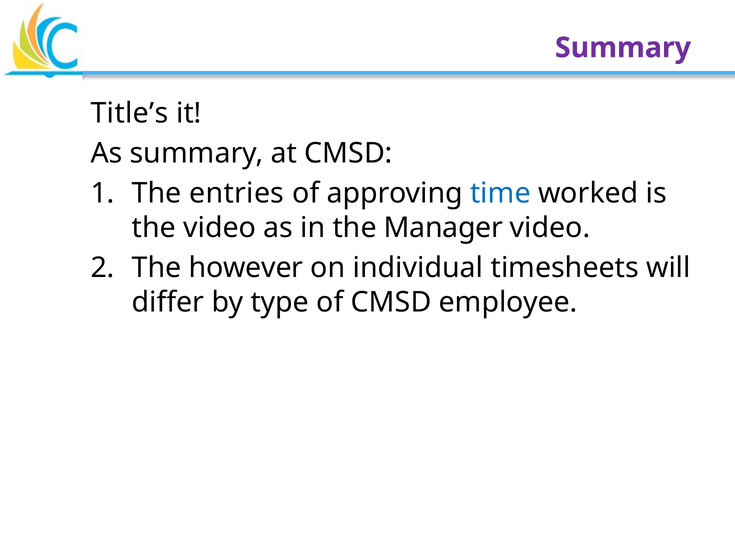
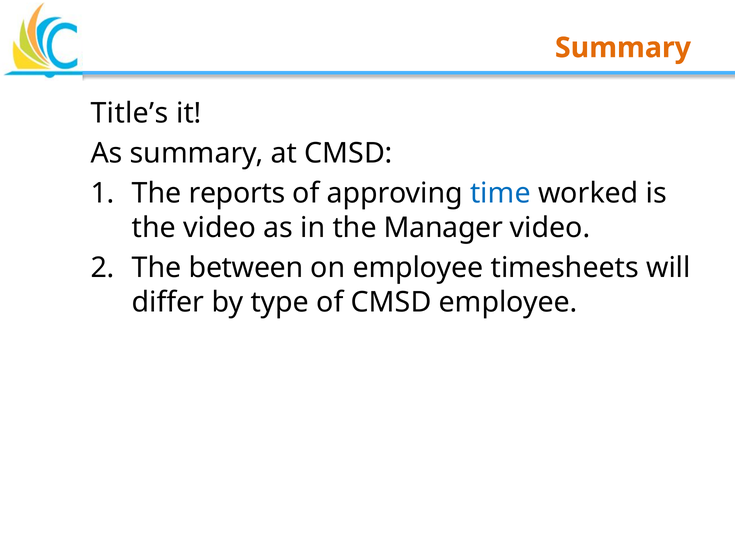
Summary colour: purple -> orange (623, 48)
entries: entries -> reports (237, 193)
however: however -> between (246, 267)
on individual: individual -> employee (418, 267)
